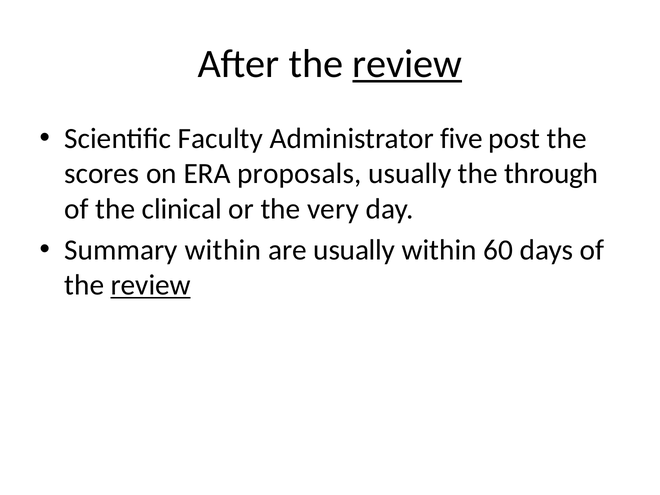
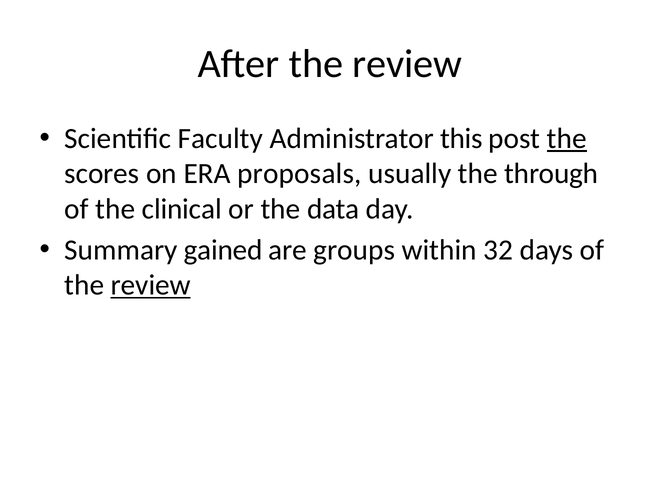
review underline: present -> none (407, 64)
five: five -> this (461, 138)
the underline: none -> present (567, 138)
very: very -> data (333, 209)
Summary within: within -> gained (223, 250)
are usually: usually -> groups (354, 250)
60: 60 -> 32 (498, 250)
